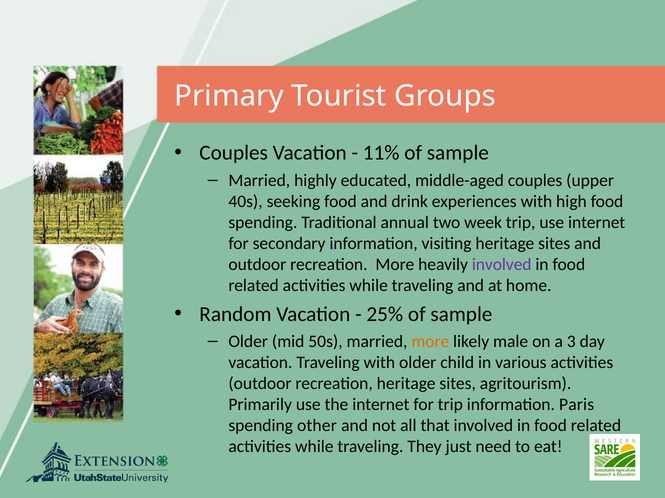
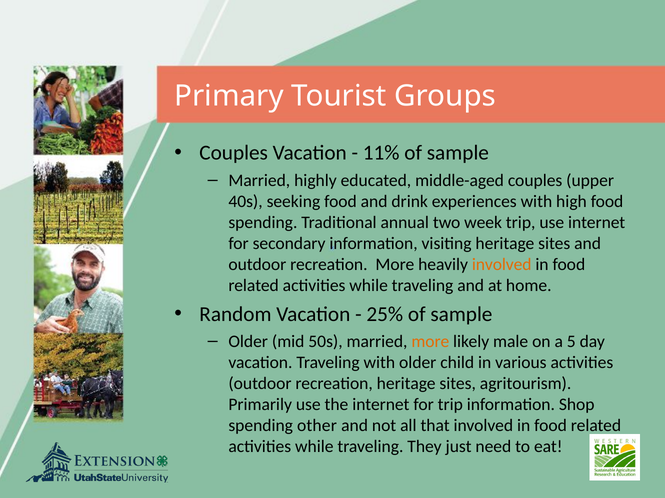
involved colour: purple -> orange (502, 265)
3: 3 -> 5 (571, 342)
Paris: Paris -> Shop (577, 405)
